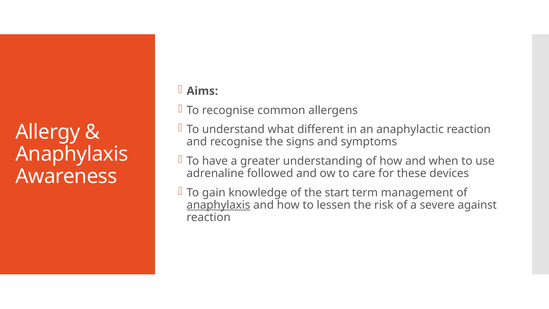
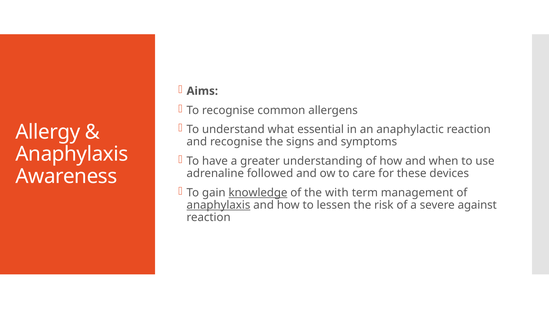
different: different -> essential (321, 129)
knowledge underline: none -> present (258, 193)
start: start -> with (337, 193)
